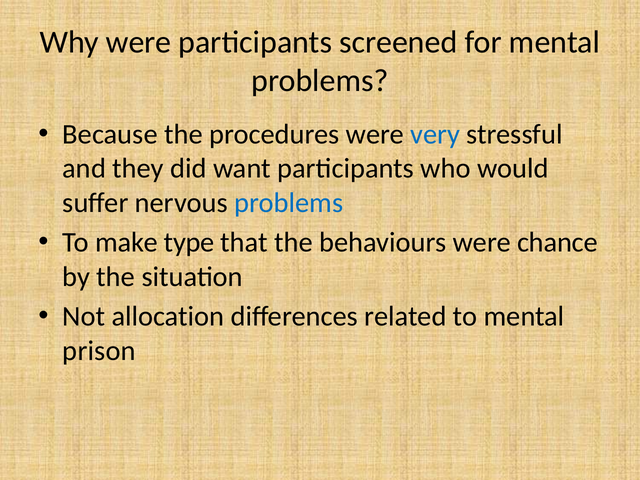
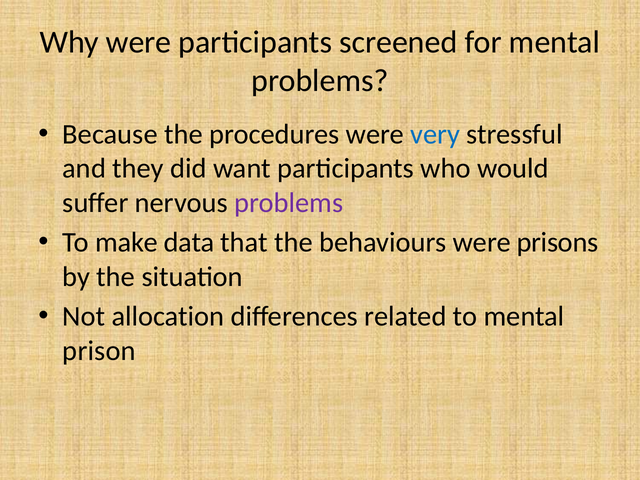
problems colour: blue -> purple (289, 203)
type: type -> data (189, 242)
chance: chance -> prisons (558, 242)
